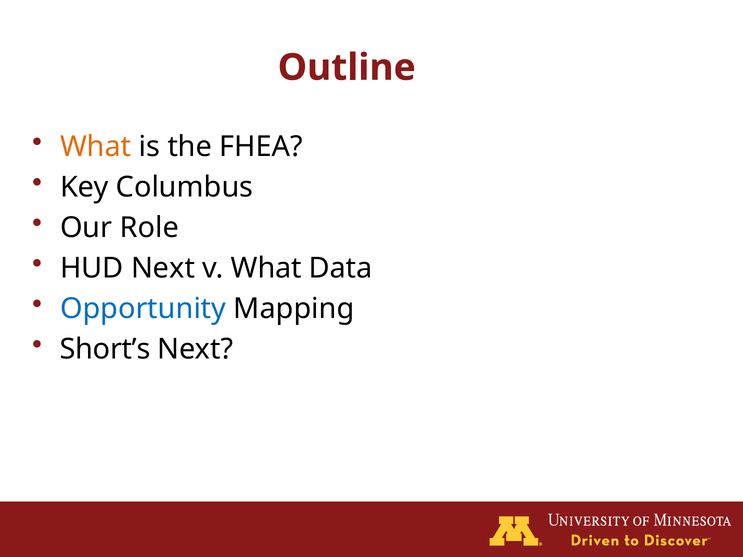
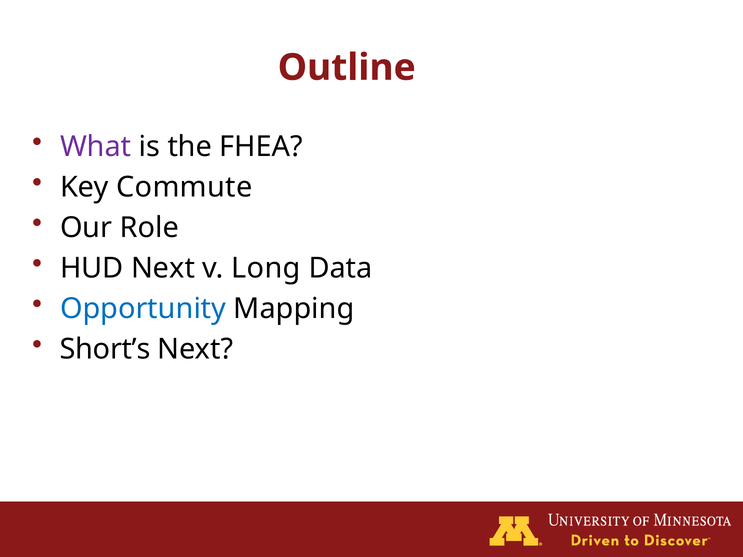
What colour: orange -> purple (96, 147)
Columbus: Columbus -> Commute (184, 187)
v What: What -> Long (266, 268)
